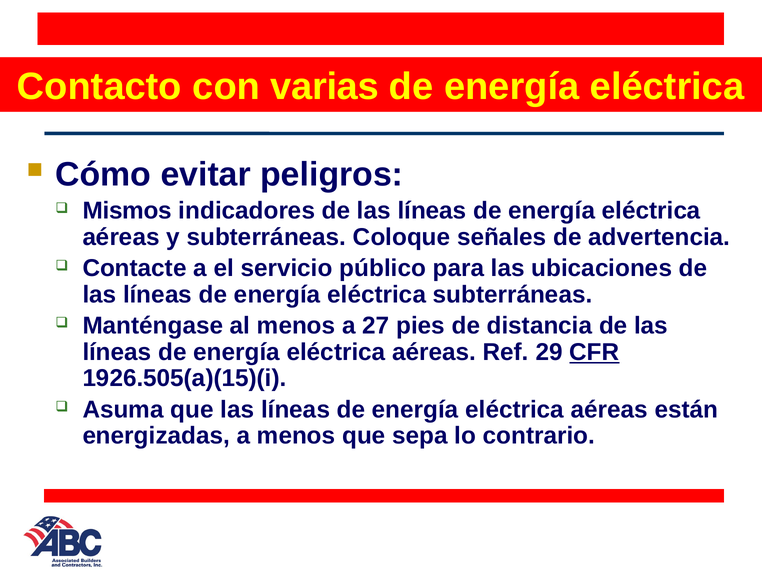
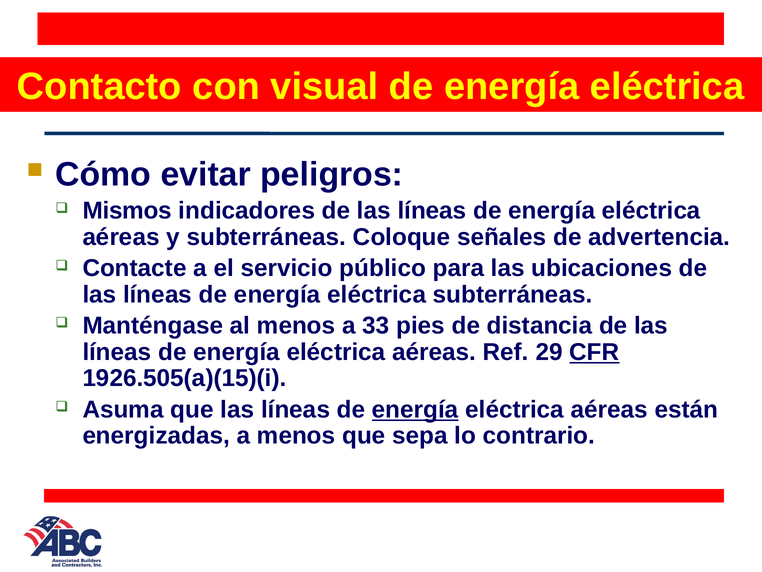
varias: varias -> visual (324, 86)
27: 27 -> 33 (376, 326)
energía underline: none -> present (415, 409)
